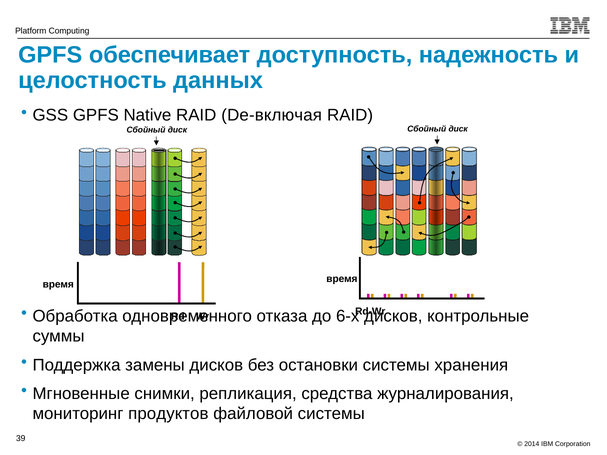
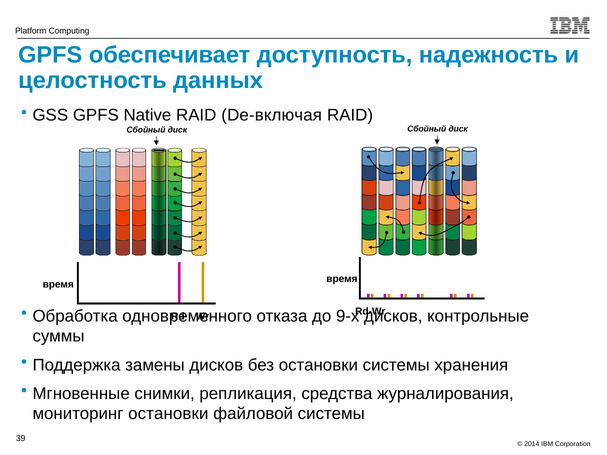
6-х: 6-х -> 9-х (348, 316)
мониторинг продуктов: продуктов -> остановки (168, 414)
